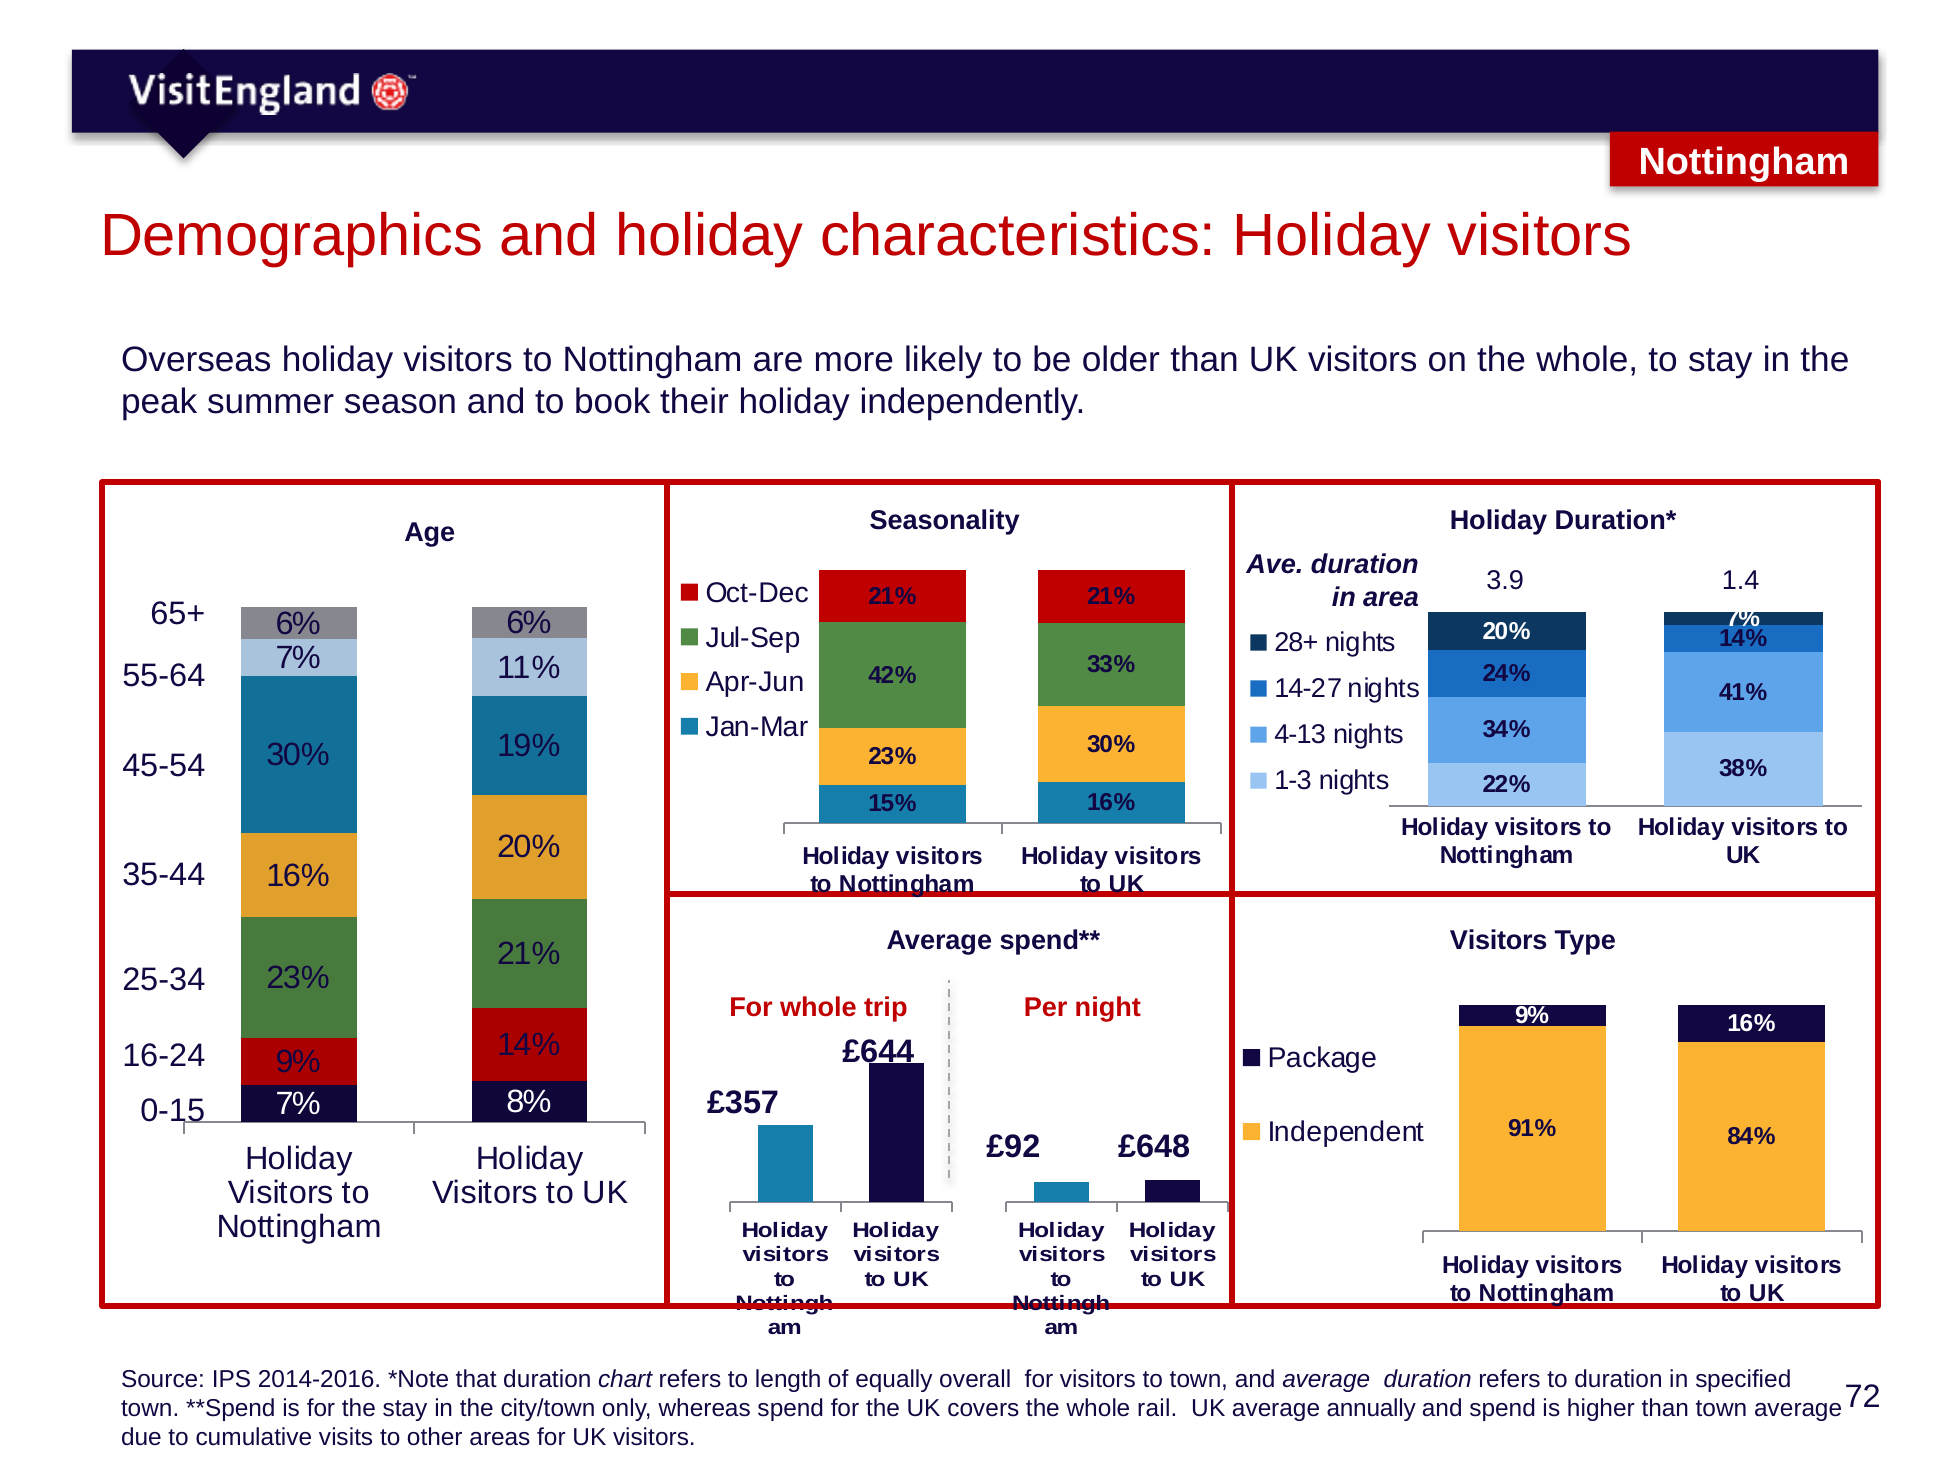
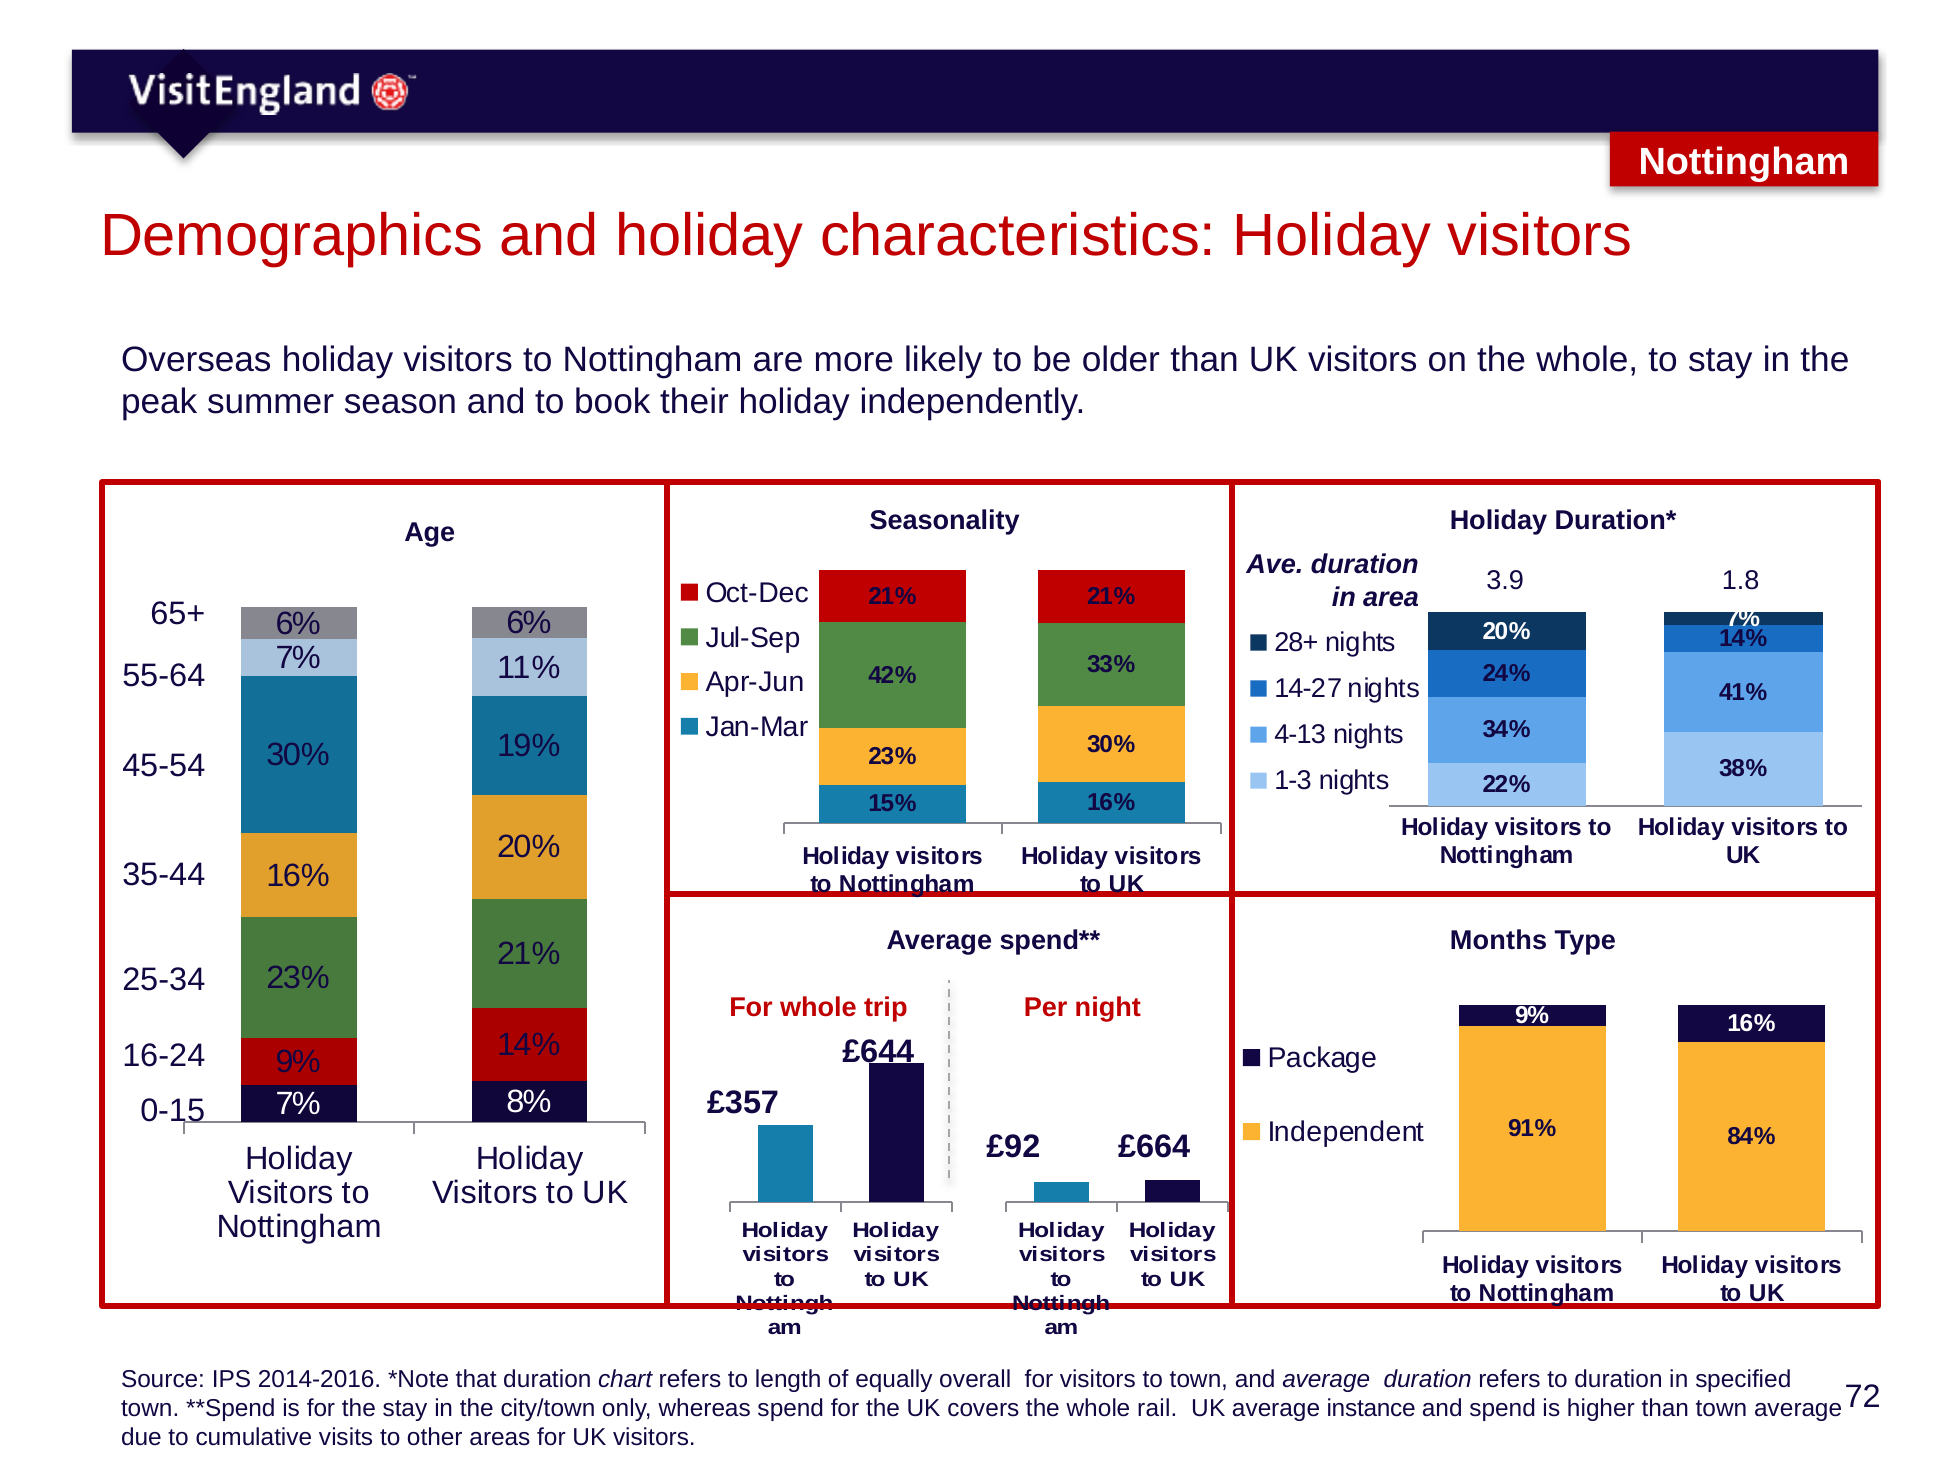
1.4: 1.4 -> 1.8 (1741, 580)
Visitors: Visitors -> Months (1499, 940)
£648: £648 -> £664 (1154, 1147)
annually: annually -> instance (1371, 1409)
